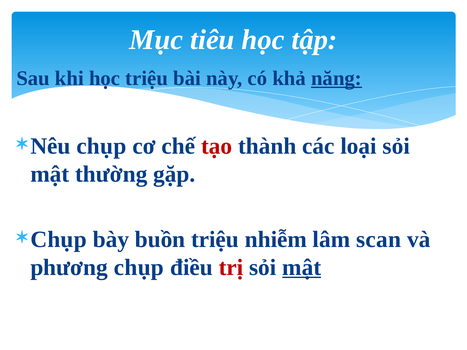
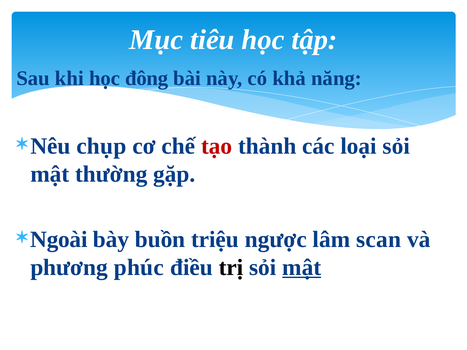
học triệu: triệu -> đông (147, 79)
năng underline: present -> none (336, 79)
Chụp: Chụp -> Ngoài (59, 240)
nhiễm: nhiễm -> ngược (276, 240)
phương chụp: chụp -> phúc (139, 268)
trị colour: red -> black (231, 268)
